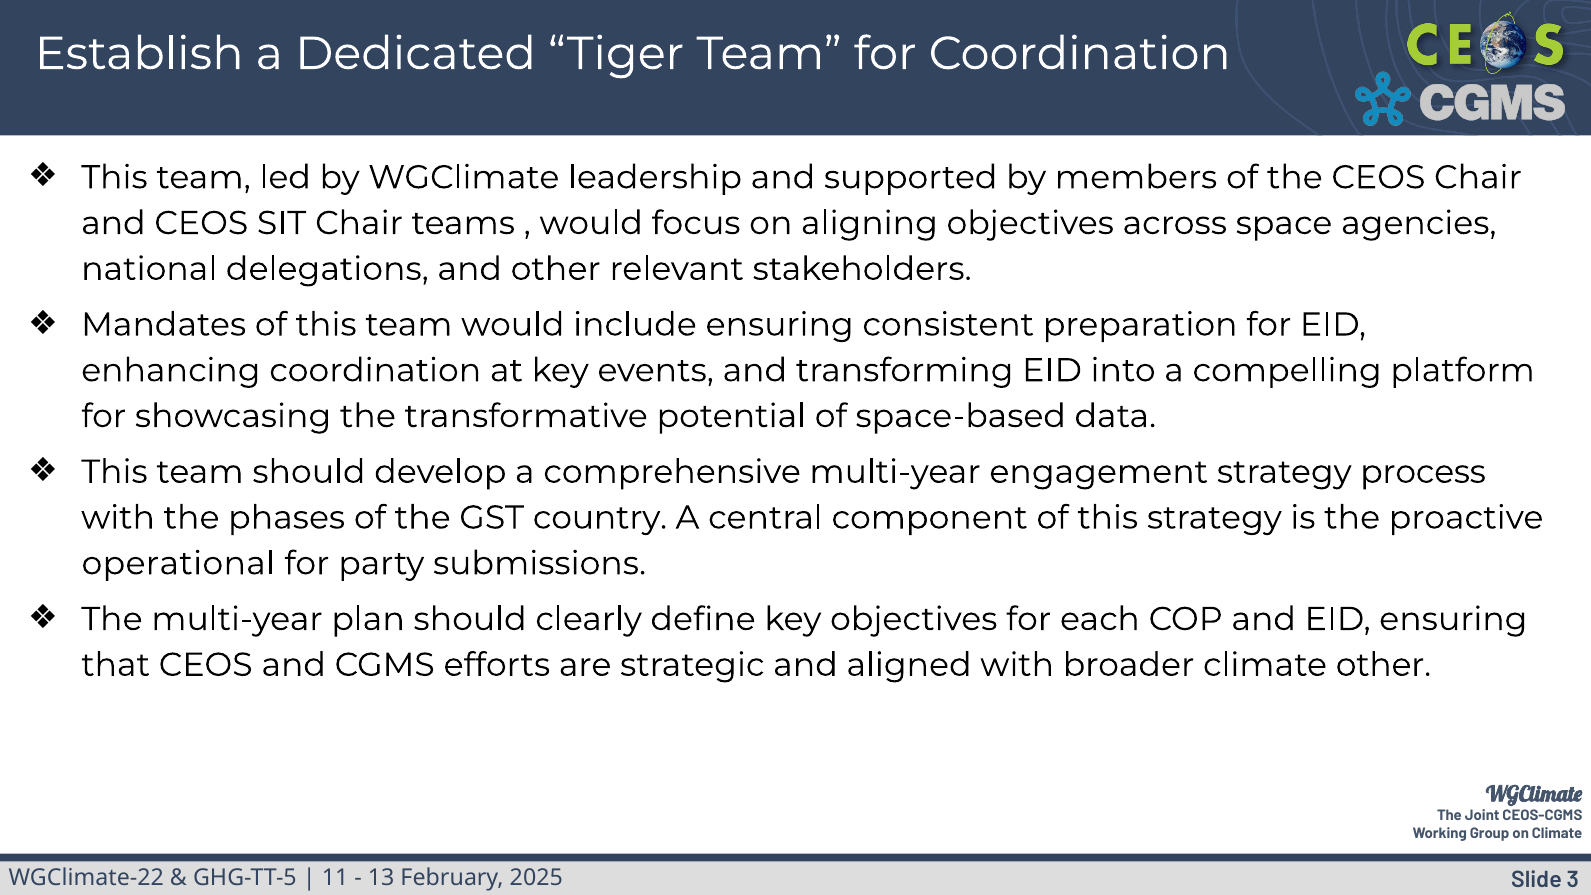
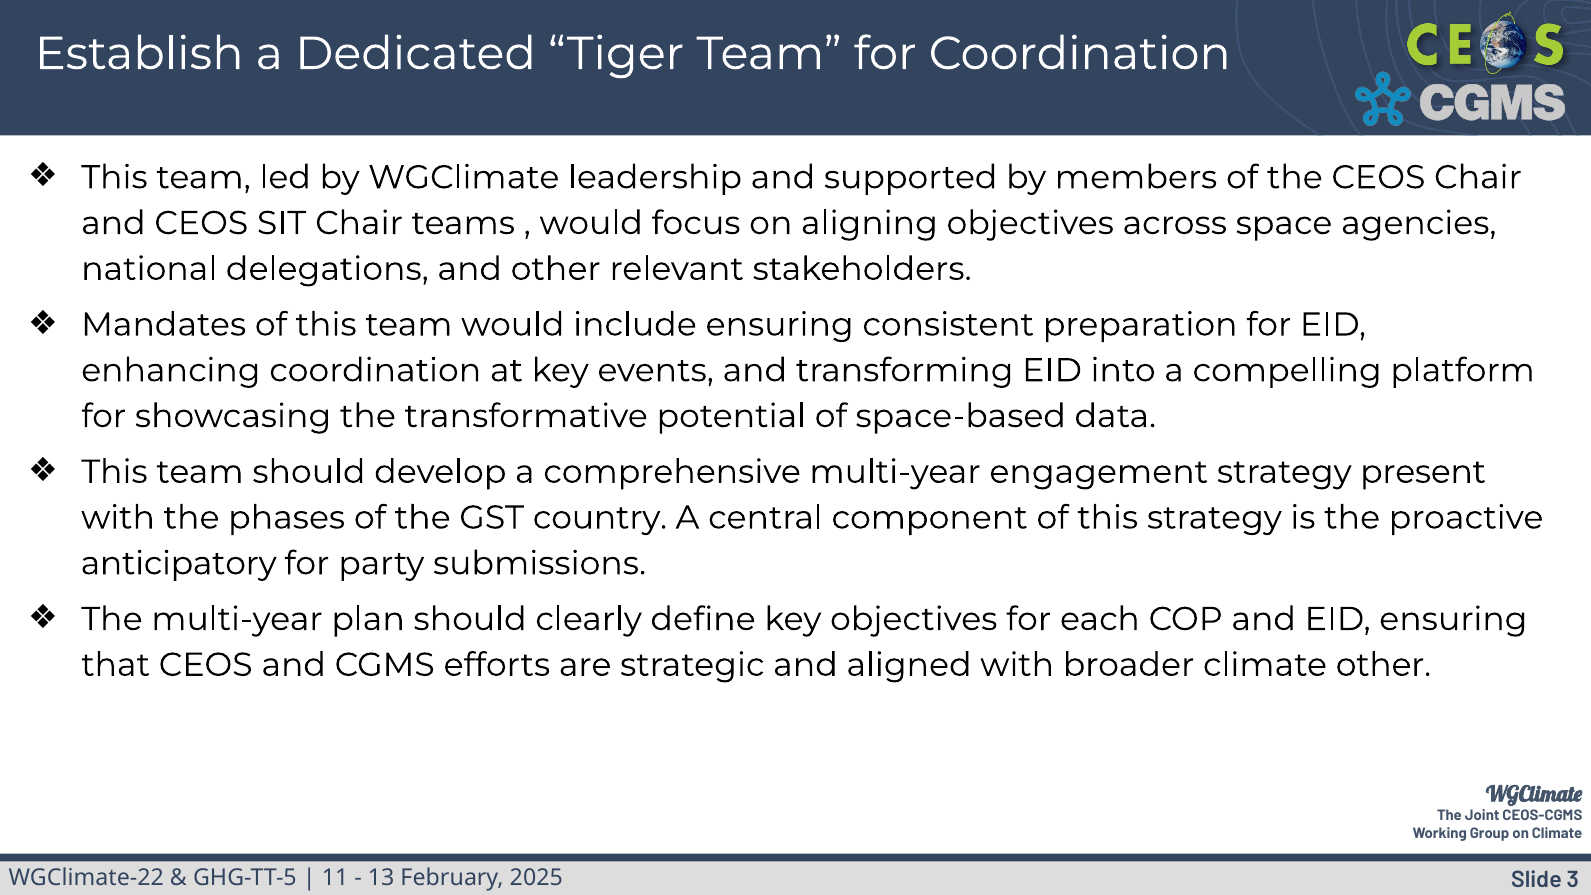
process: process -> present (1423, 472)
operational: operational -> anticipatory (179, 563)
